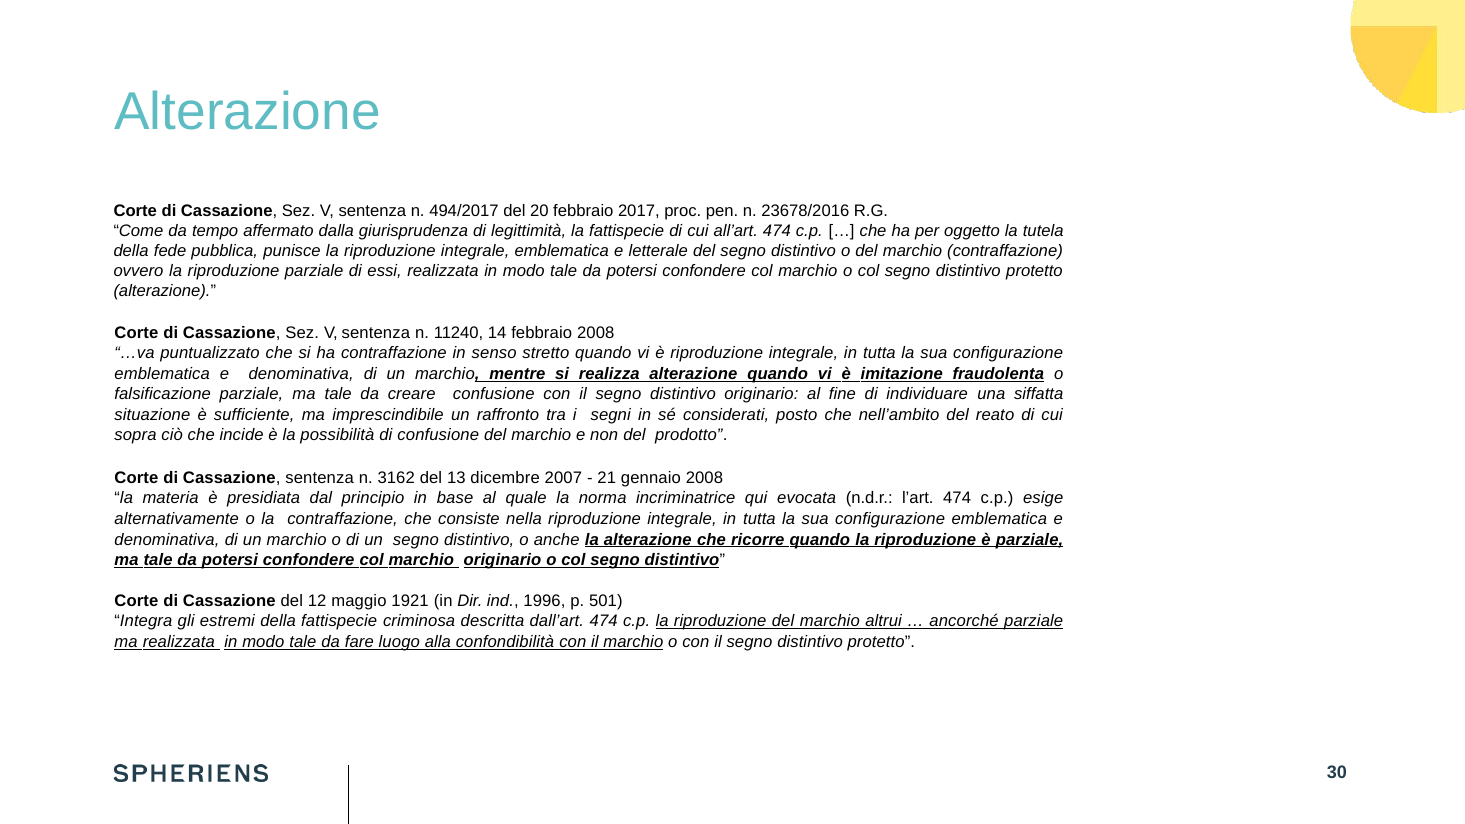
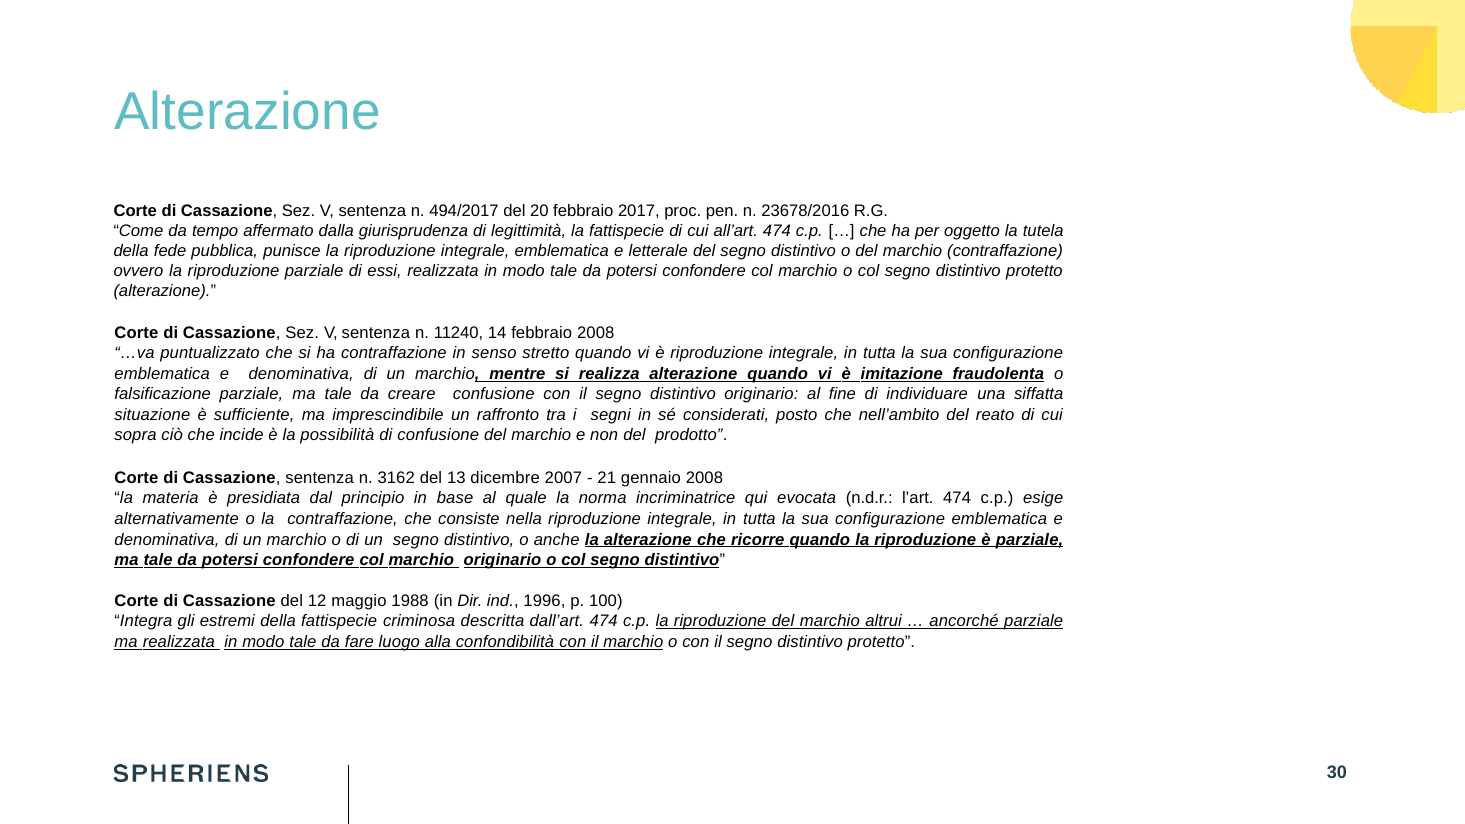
1921: 1921 -> 1988 (410, 601)
501: 501 -> 100 (606, 601)
